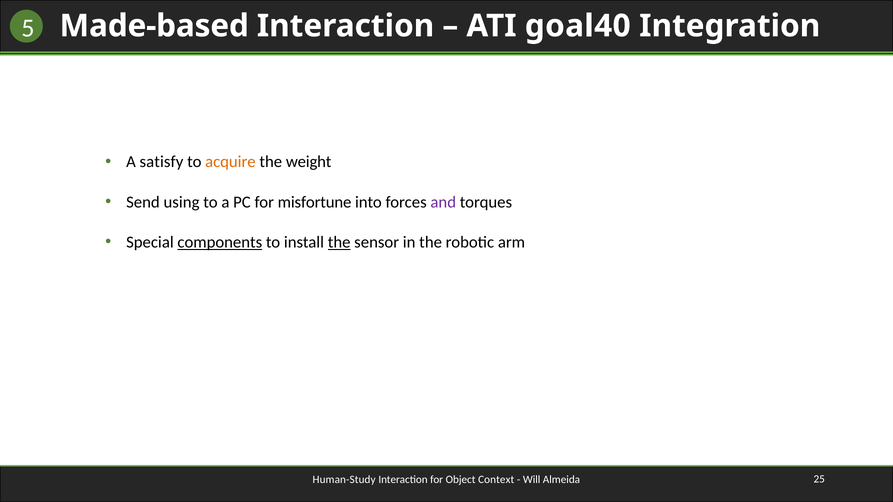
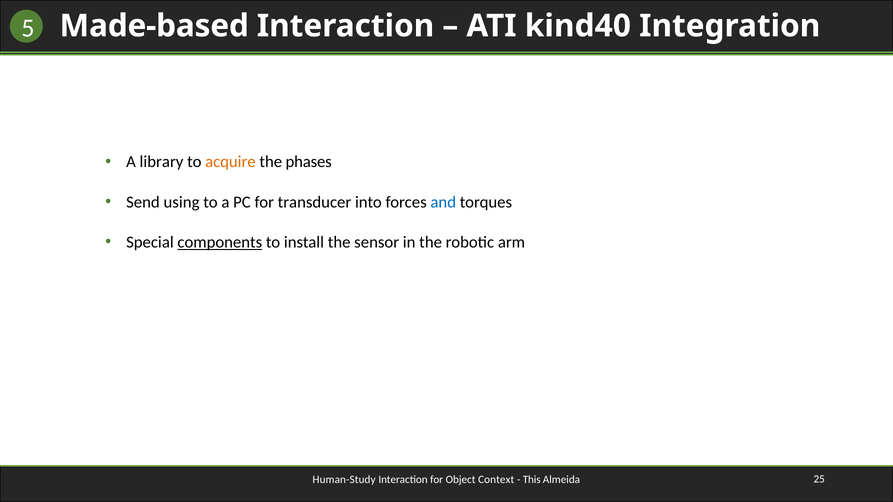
goal40: goal40 -> kind40 (578, 26)
satisfy: satisfy -> library (161, 162)
weight: weight -> phases (309, 162)
misfortune: misfortune -> transducer (314, 202)
and colour: purple -> blue (443, 202)
the underline: present -> none (339, 242)
Will: Will -> This (532, 480)
